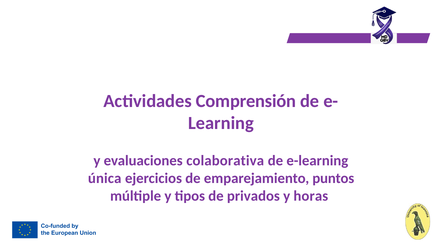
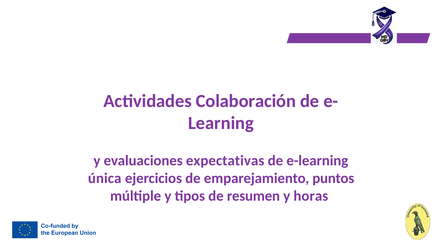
Comprensión: Comprensión -> Colaboración (246, 101)
colaborativa: colaborativa -> expectativas (225, 160)
privados: privados -> resumen (253, 196)
